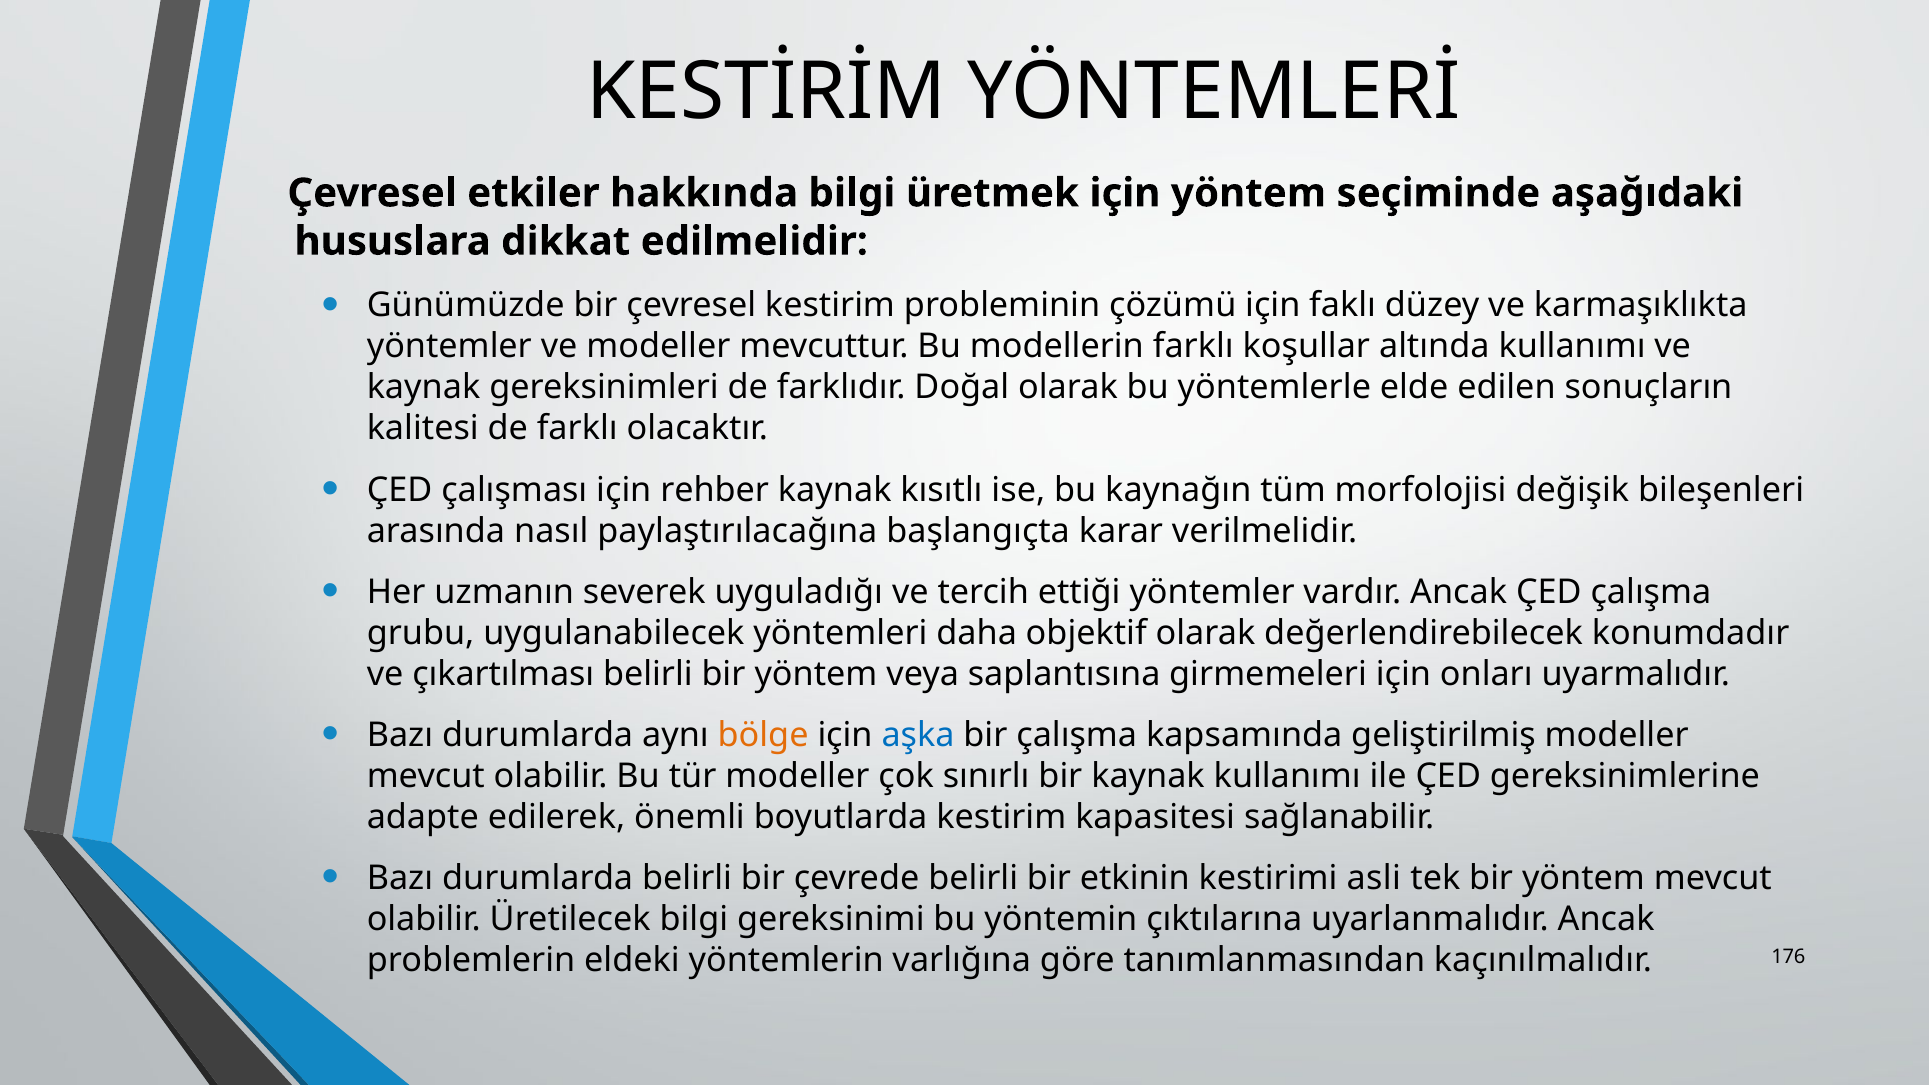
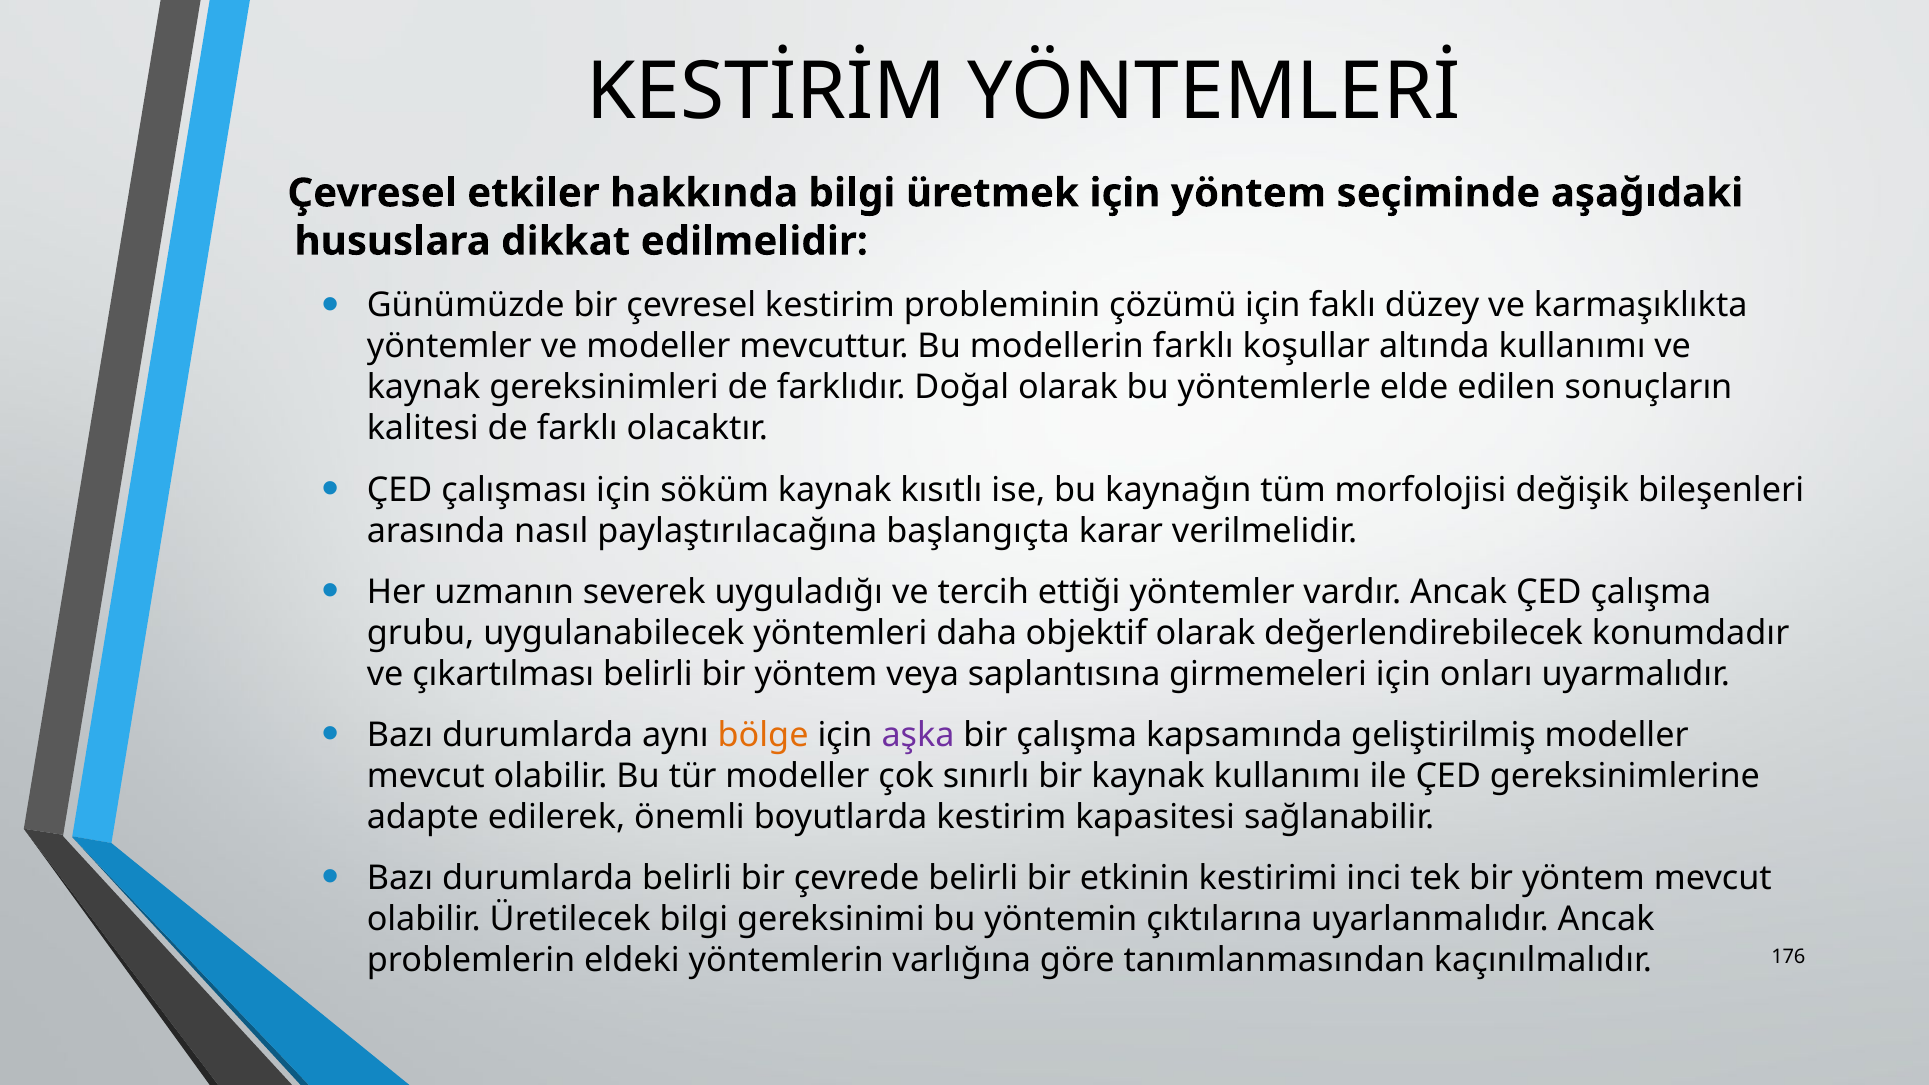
rehber: rehber -> söküm (715, 490)
aşka colour: blue -> purple (918, 735)
asli: asli -> inci (1374, 878)
